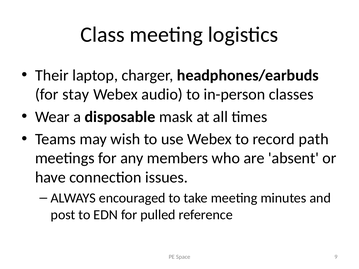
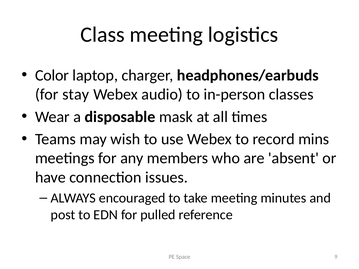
Their: Their -> Color (52, 75)
path: path -> mins (314, 139)
